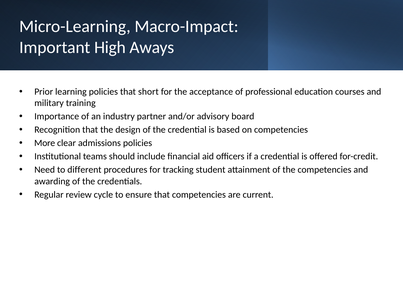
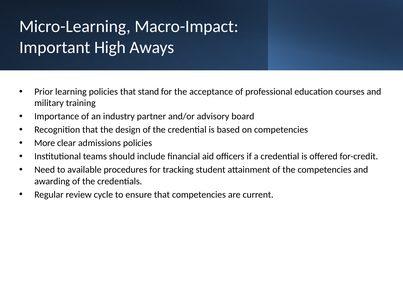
short: short -> stand (149, 92)
different: different -> available (84, 170)
